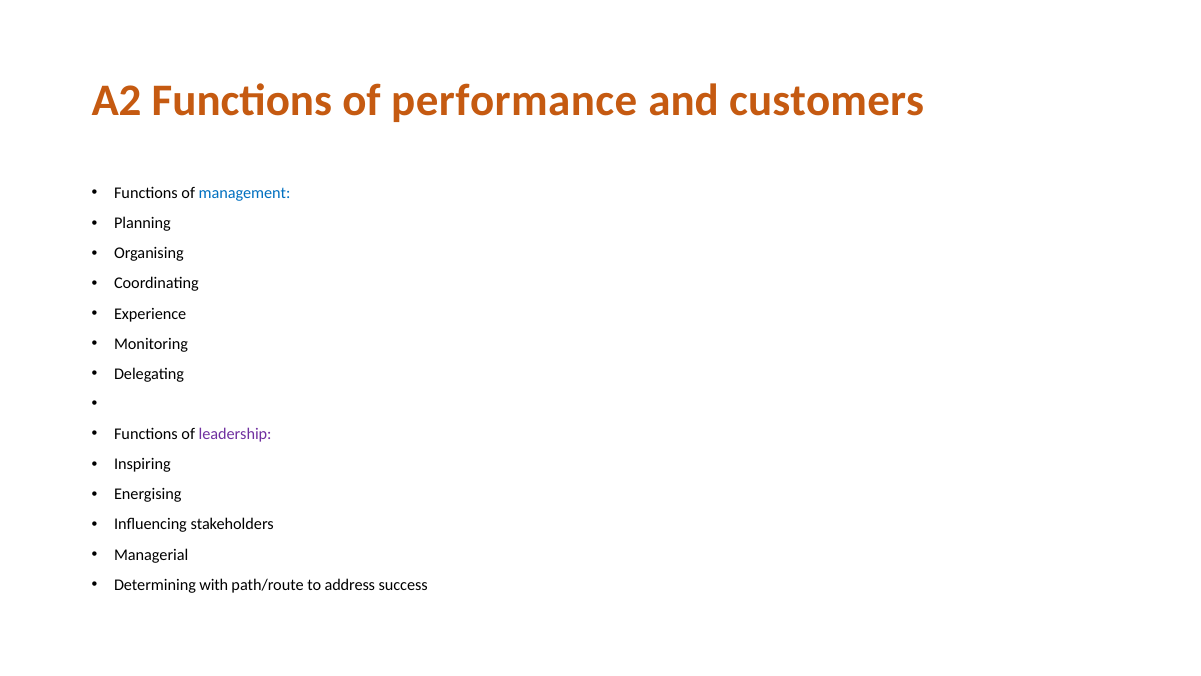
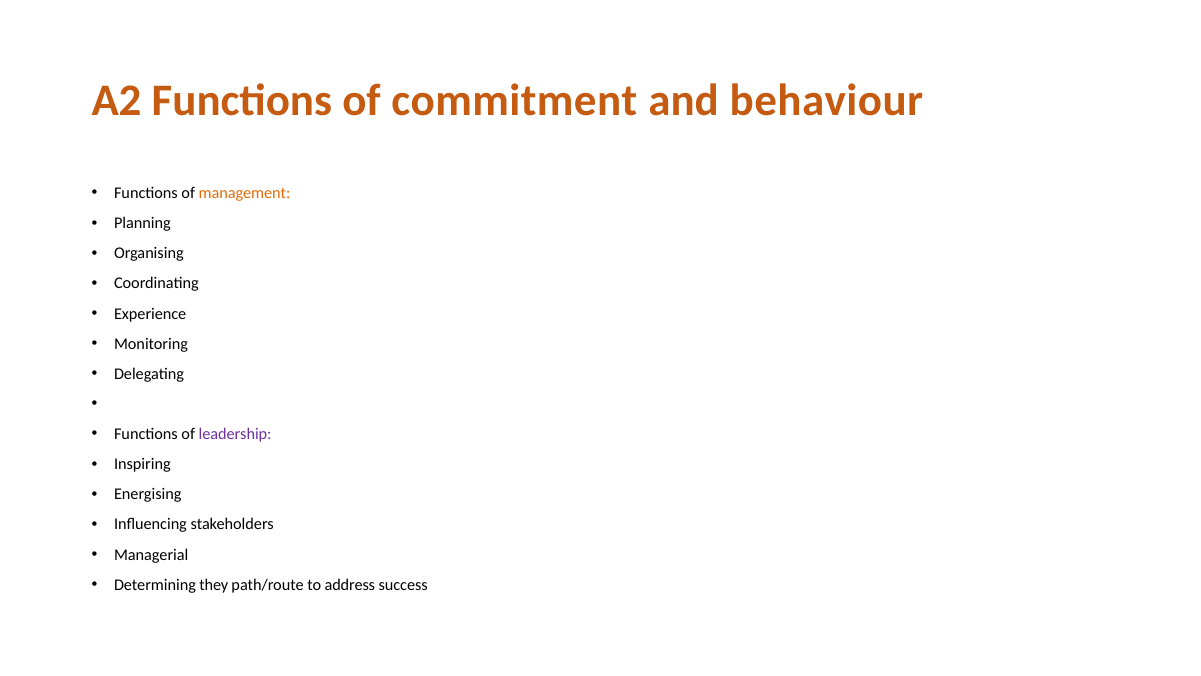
performance: performance -> commitment (514, 101)
customers: customers -> behaviour (826, 101)
management colour: blue -> orange (244, 193)
with: with -> they (214, 584)
